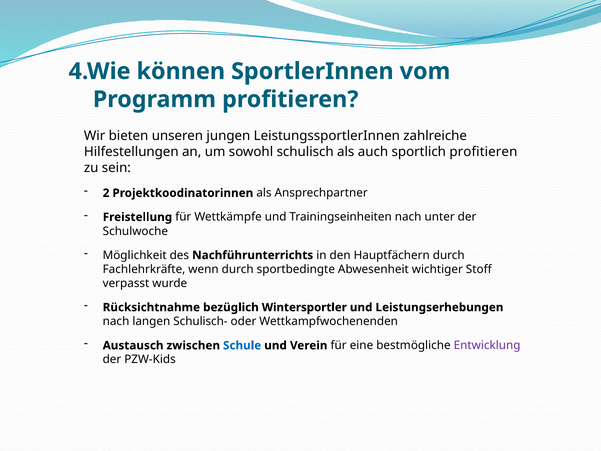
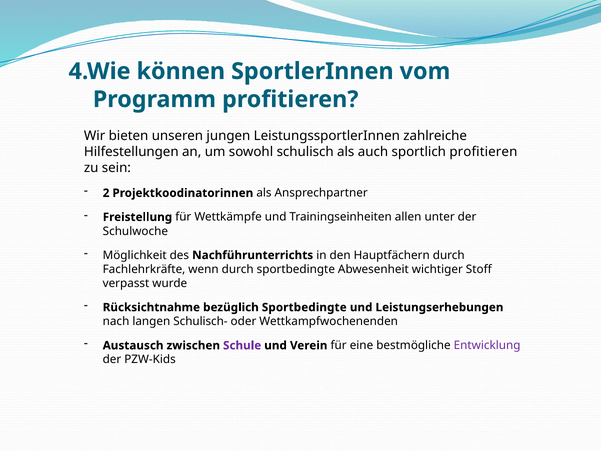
Trainingseinheiten nach: nach -> allen (408, 217)
bezüglich Wintersportler: Wintersportler -> Sportbedingte (304, 307)
Schule colour: blue -> purple (242, 345)
